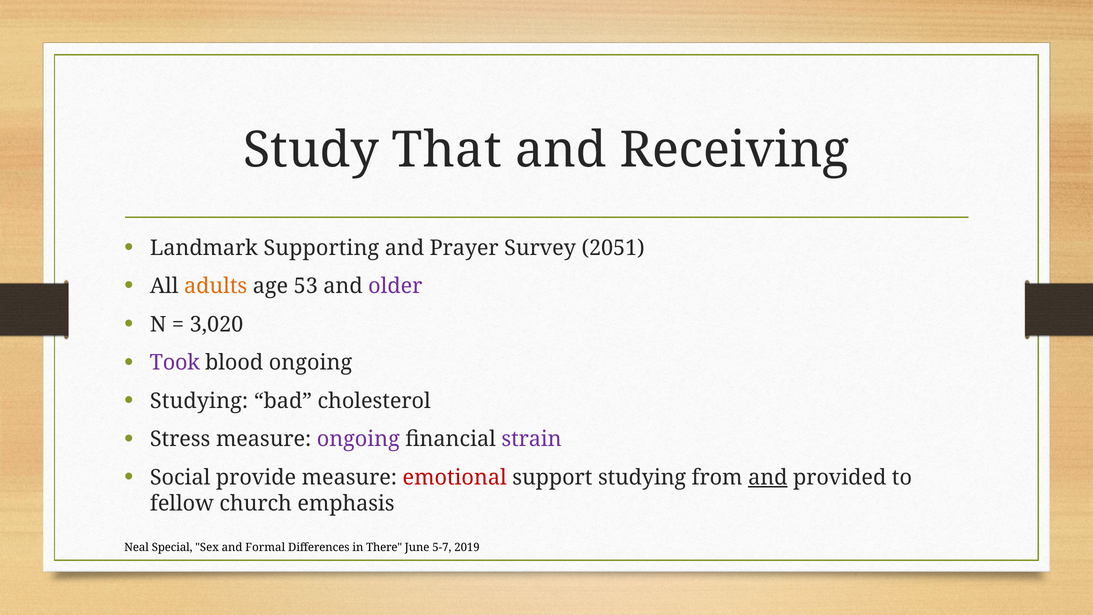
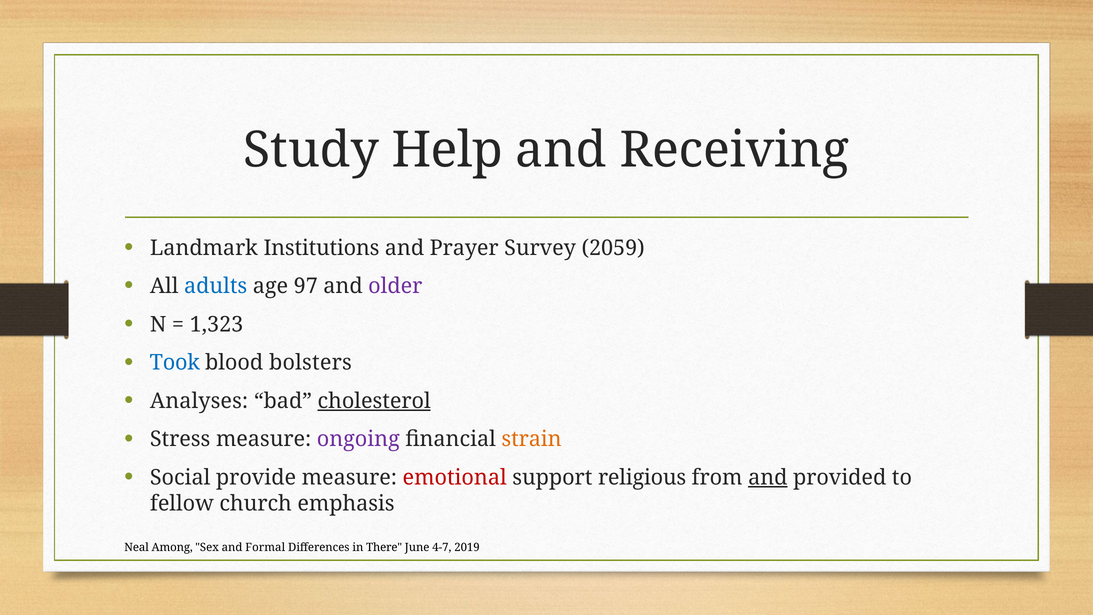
That: That -> Help (447, 150)
Supporting: Supporting -> Institutions (321, 248)
2051: 2051 -> 2059 (613, 248)
adults colour: orange -> blue (216, 286)
53: 53 -> 97 (306, 286)
3,020: 3,020 -> 1,323 (216, 324)
Took colour: purple -> blue (175, 363)
blood ongoing: ongoing -> bolsters (310, 363)
Studying: Studying -> Analyses (199, 401)
cholesterol underline: none -> present (374, 401)
strain colour: purple -> orange (532, 439)
support studying: studying -> religious (642, 477)
Special: Special -> Among (172, 548)
5-7: 5-7 -> 4-7 (442, 548)
